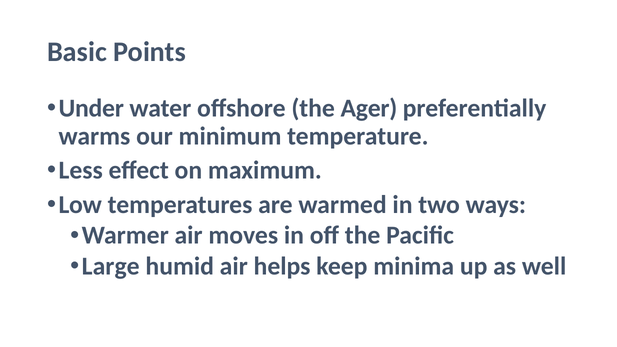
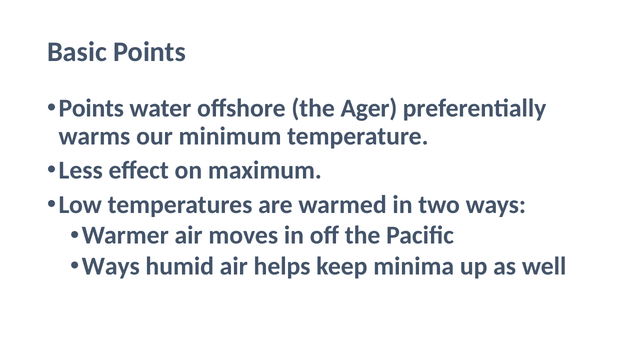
Under: Under -> Points (91, 108)
Large: Large -> Ways (111, 267)
